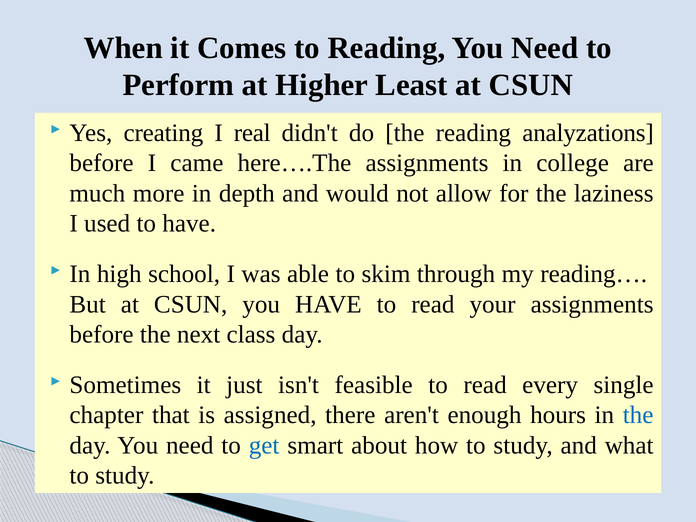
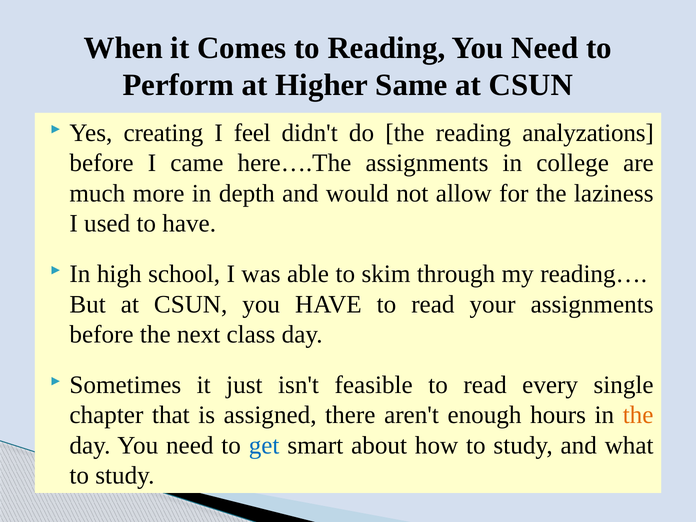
Least: Least -> Same (411, 85)
real: real -> feel (252, 133)
the colour: blue -> orange (638, 415)
